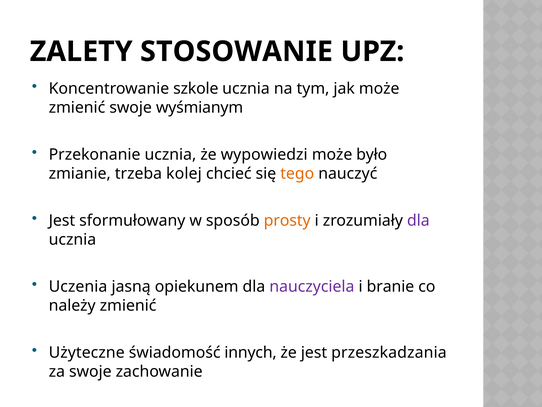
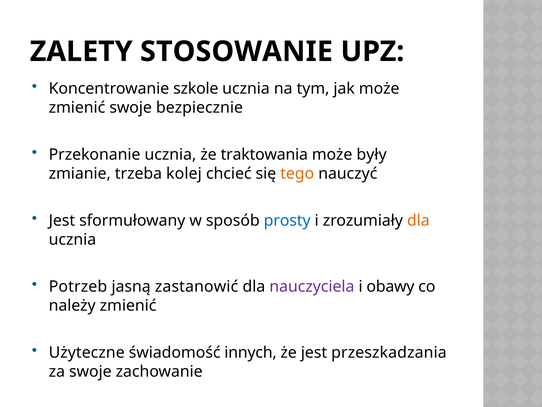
wyśmianym: wyśmianym -> bezpiecznie (200, 107)
wypowiedzi: wypowiedzi -> traktowania (264, 154)
było: było -> były (372, 154)
prosty colour: orange -> blue (287, 220)
dla colour: purple -> orange (418, 220)
Uczenia: Uczenia -> Potrzeb (78, 286)
opiekunem: opiekunem -> zastanowić (197, 286)
branie: branie -> obawy (390, 286)
